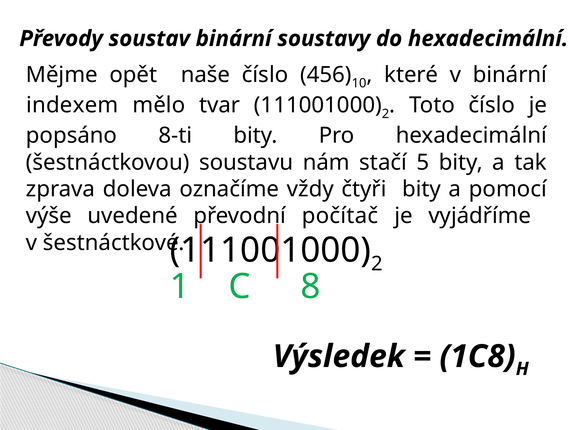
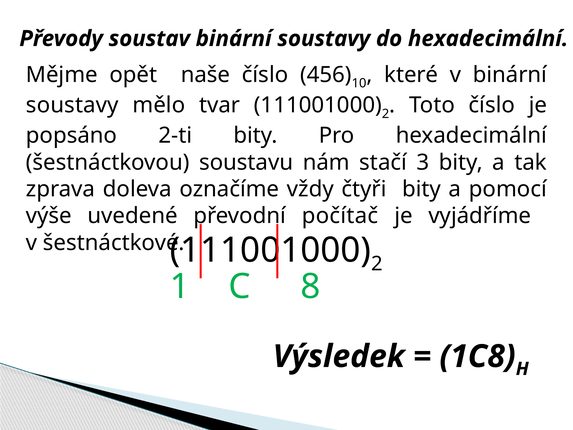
indexem: indexem -> soustavy (72, 105)
8-ti: 8-ti -> 2-ti (175, 135)
5: 5 -> 3 (423, 162)
